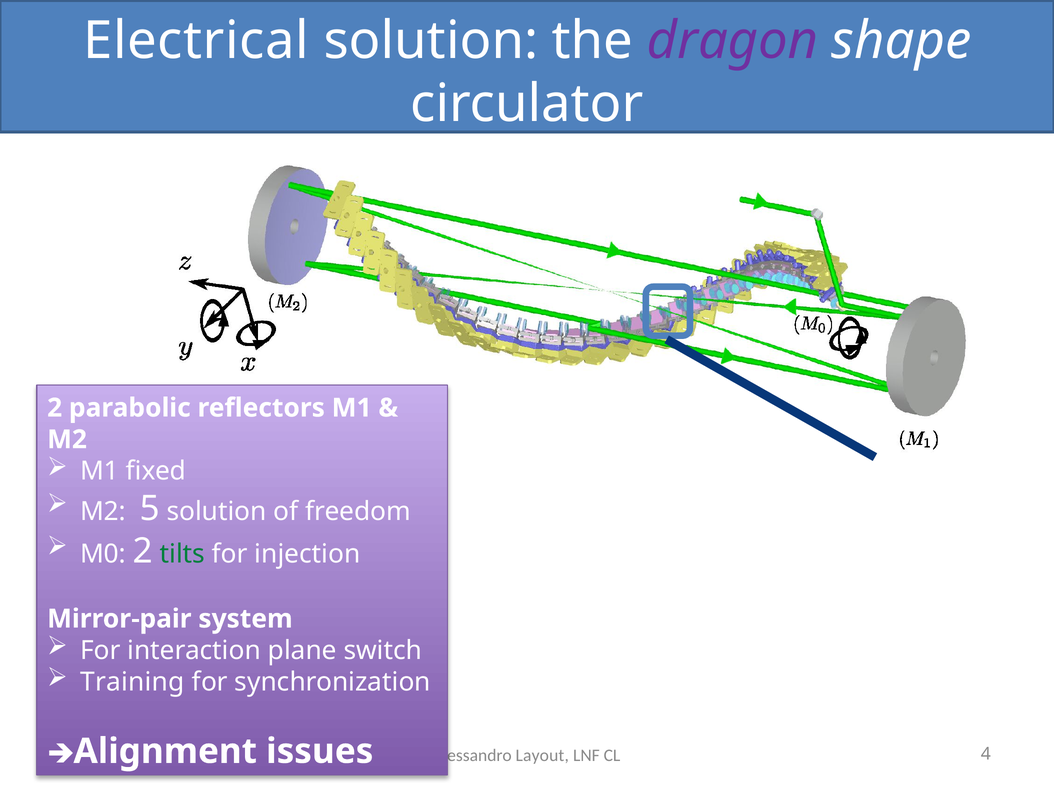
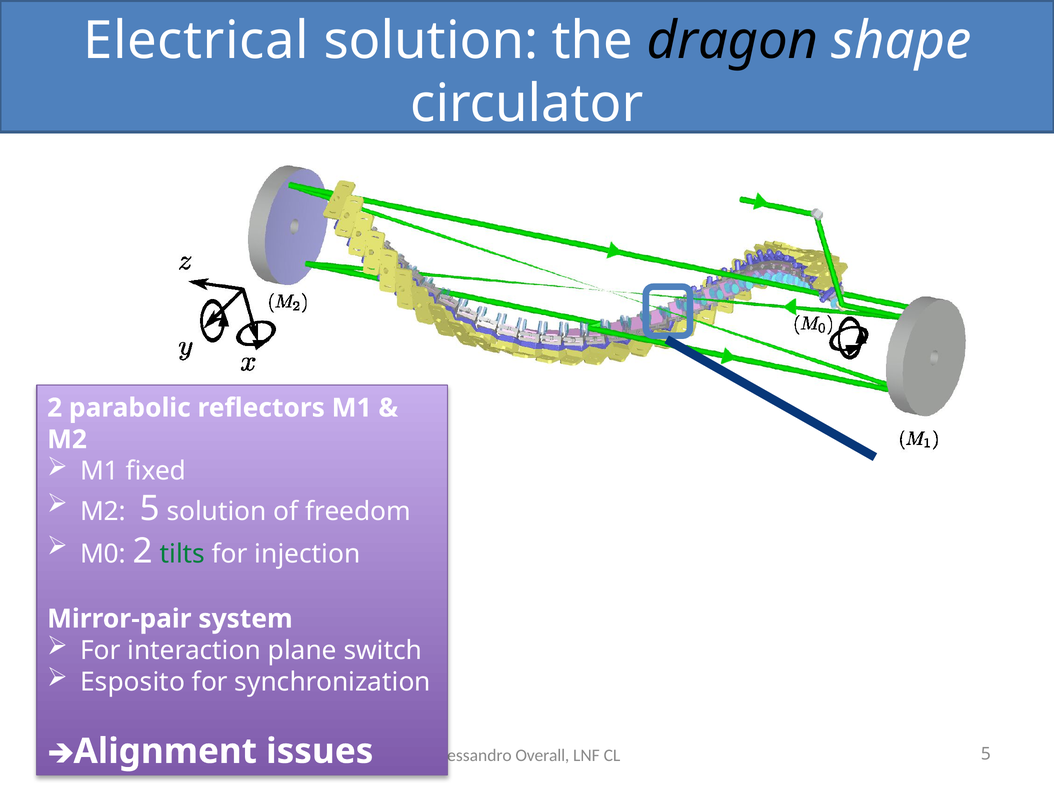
dragon colour: purple -> black (733, 41)
Training: Training -> Esposito (133, 682)
Layout: Layout -> Overall (542, 755)
CL 4: 4 -> 5 (986, 754)
